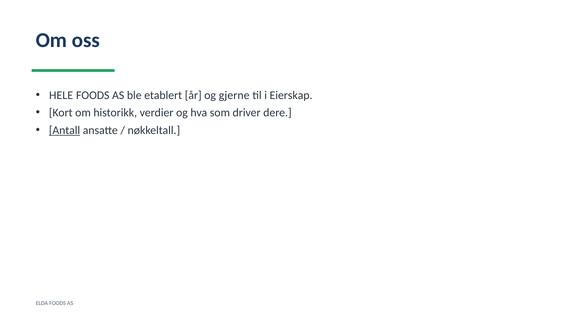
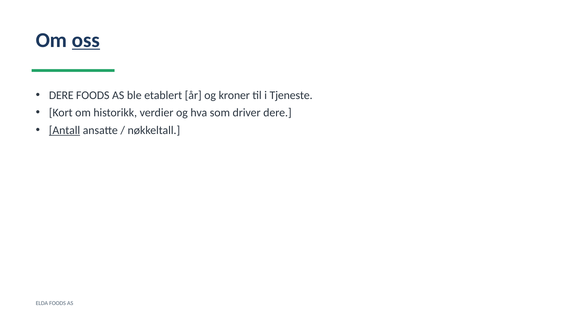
oss underline: none -> present (86, 40)
HELE: HELE -> DERE (61, 95)
gjerne: gjerne -> kroner (234, 95)
Eierskap: Eierskap -> Tjeneste (291, 95)
